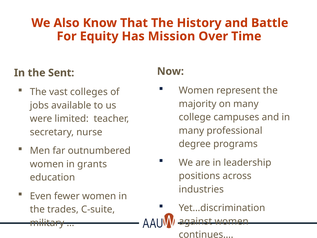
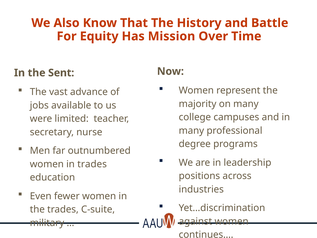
colleges: colleges -> advance (89, 92)
in grants: grants -> trades (92, 164)
